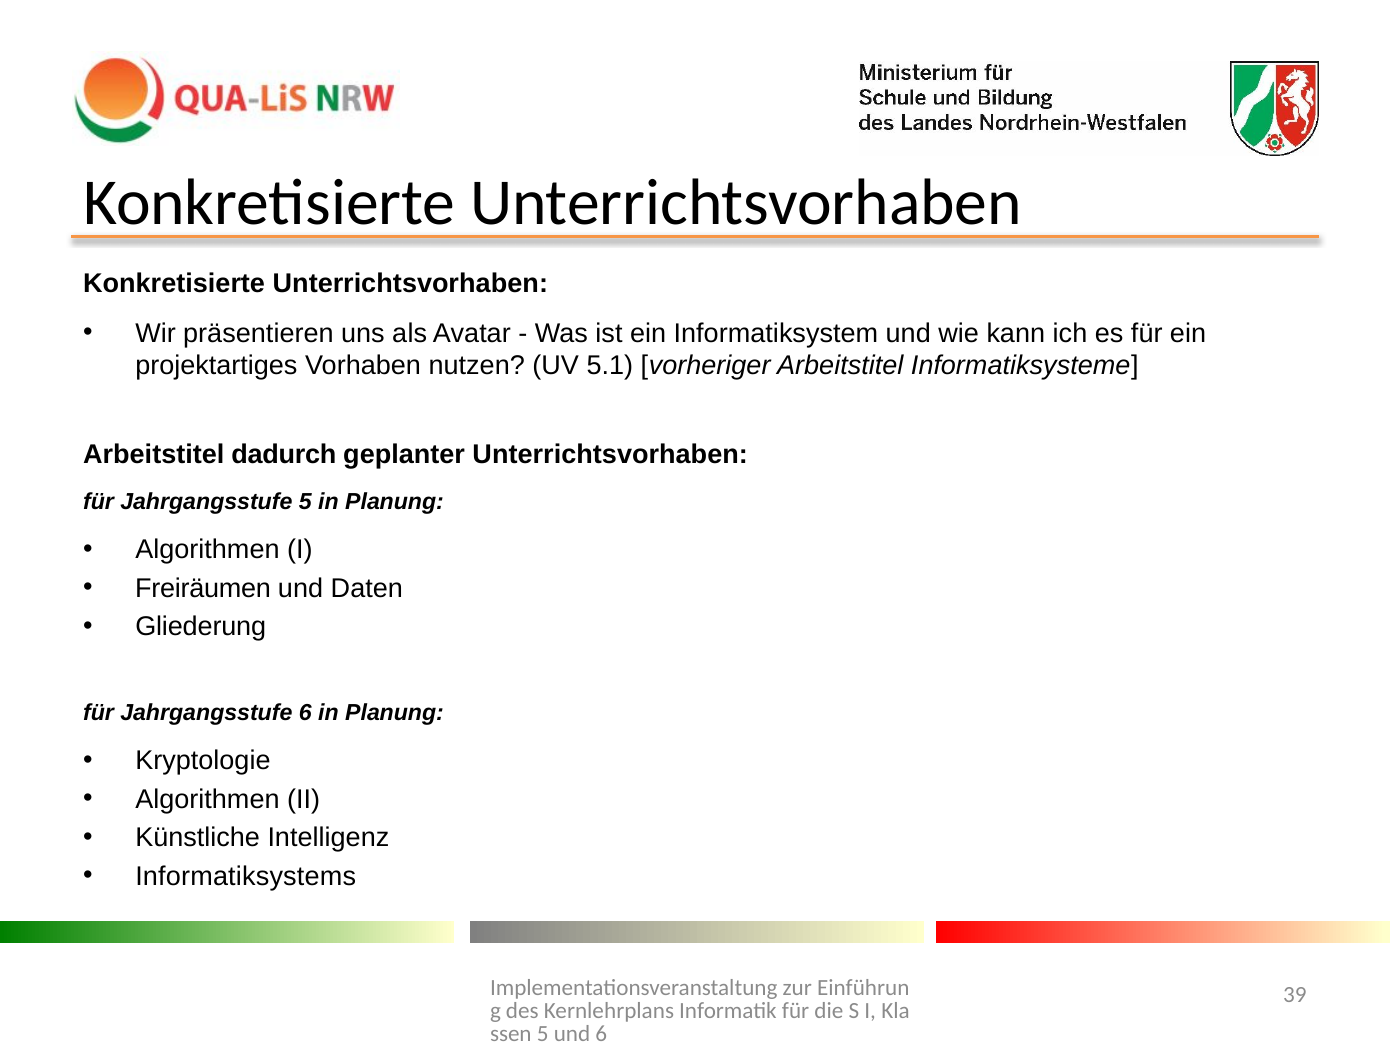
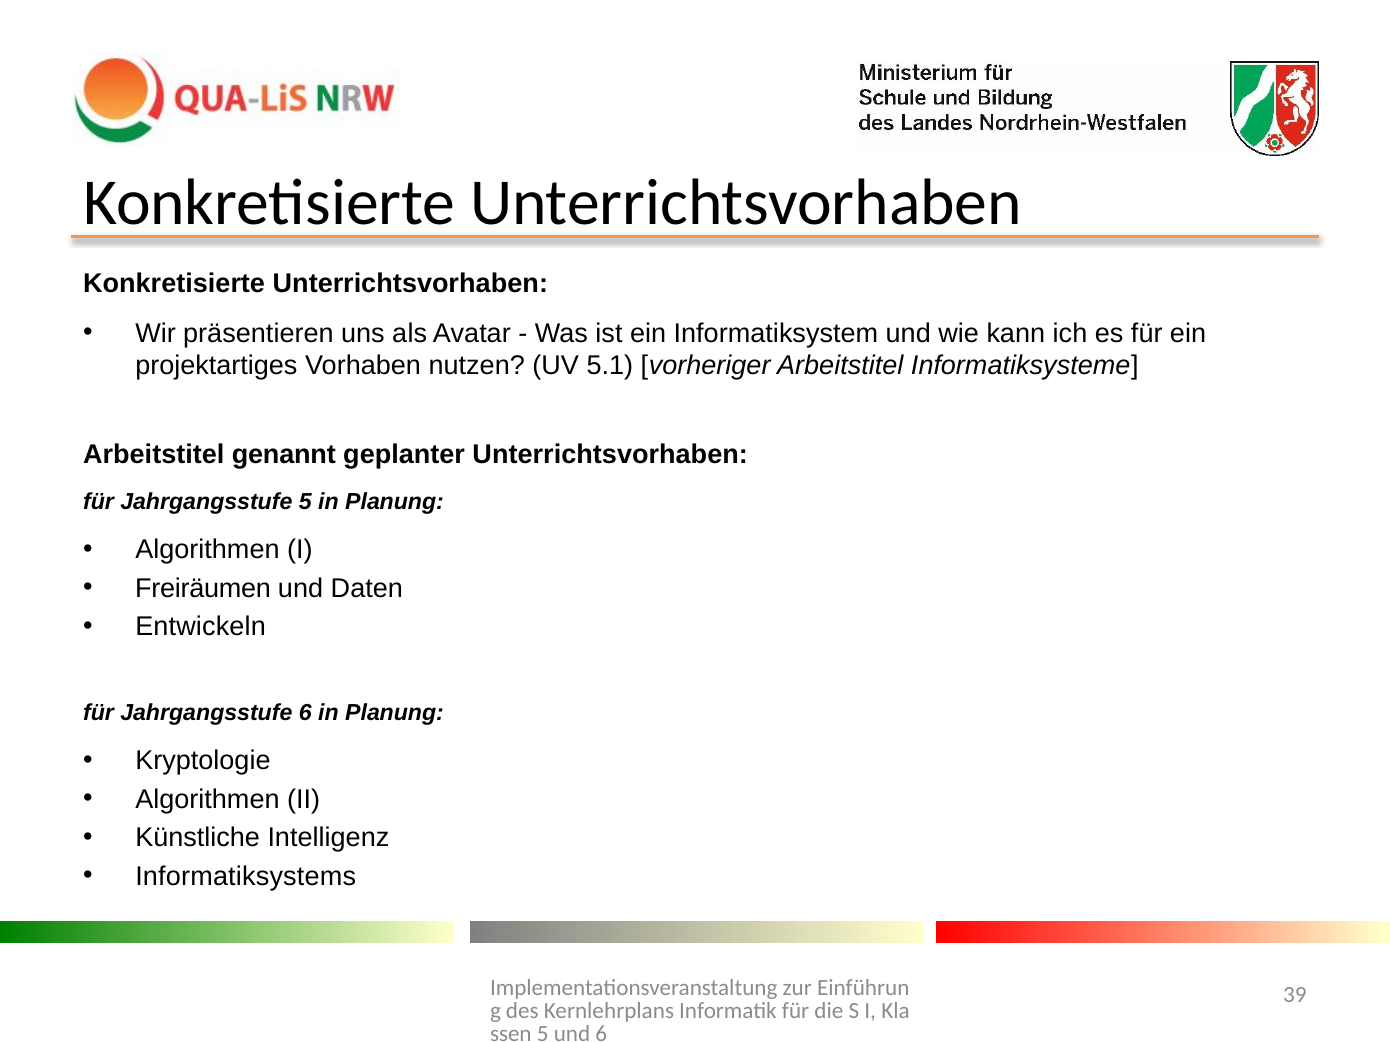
dadurch: dadurch -> genannt (284, 455)
Gliederung: Gliederung -> Entwickeln (201, 627)
